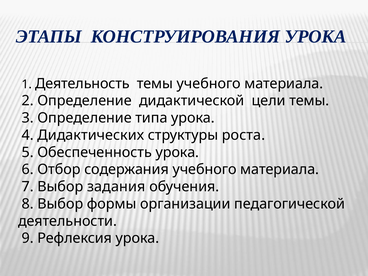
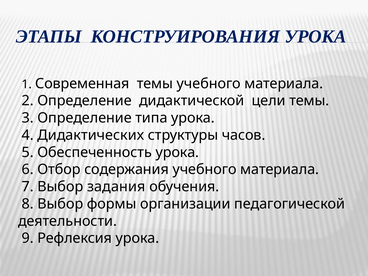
Деятельность: Деятельность -> Современная (82, 84)
роста: роста -> часов (244, 135)
